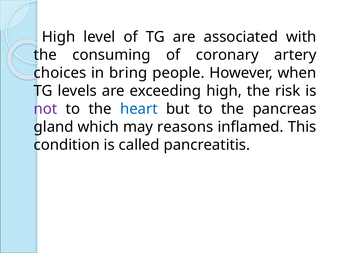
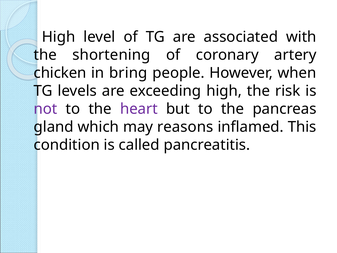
consuming: consuming -> shortening (111, 55)
choices: choices -> chicken (60, 73)
heart colour: blue -> purple (139, 109)
